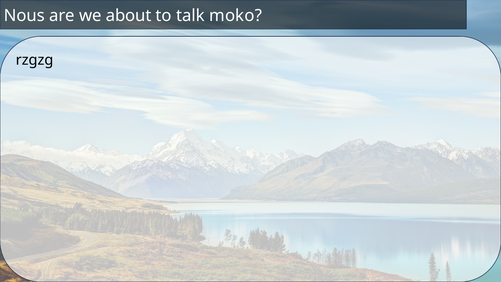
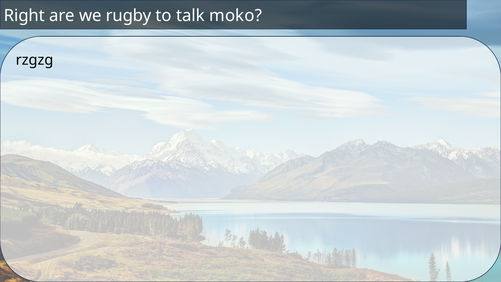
Nous: Nous -> Right (24, 16)
about: about -> rugby (129, 16)
